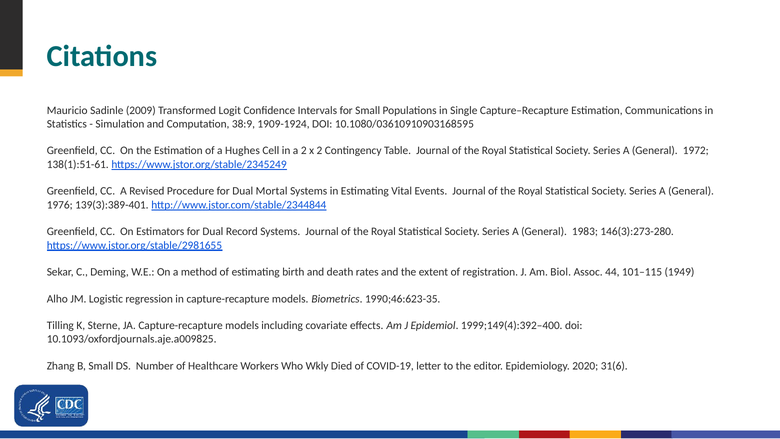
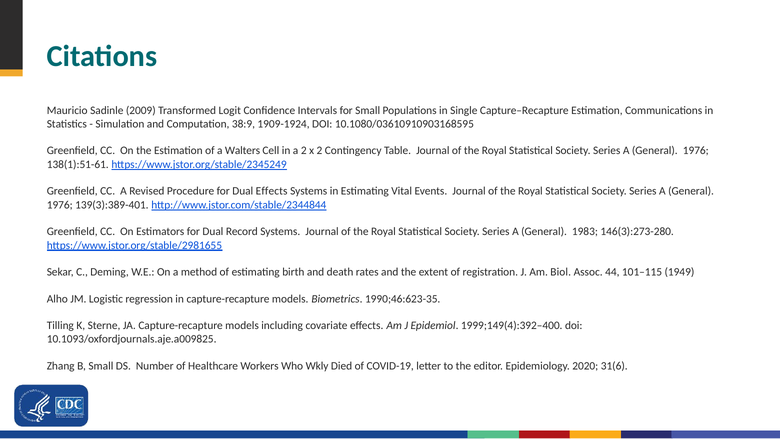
Hughes: Hughes -> Walters (243, 151)
1972: 1972 -> 1976 (696, 151)
Dual Mortal: Mortal -> Effects (272, 191)
